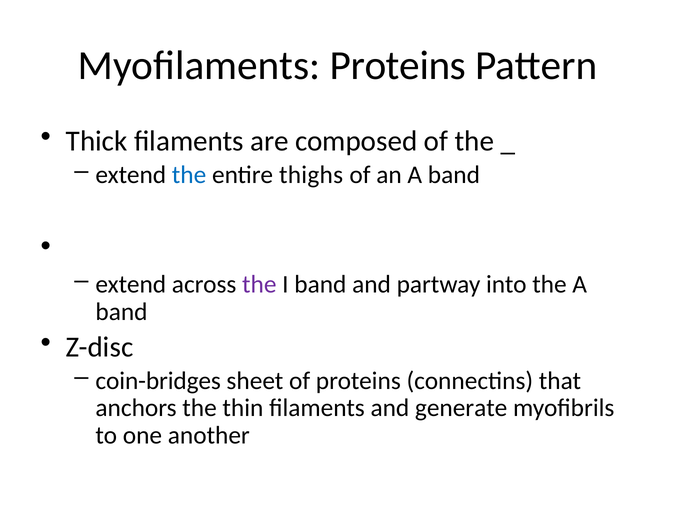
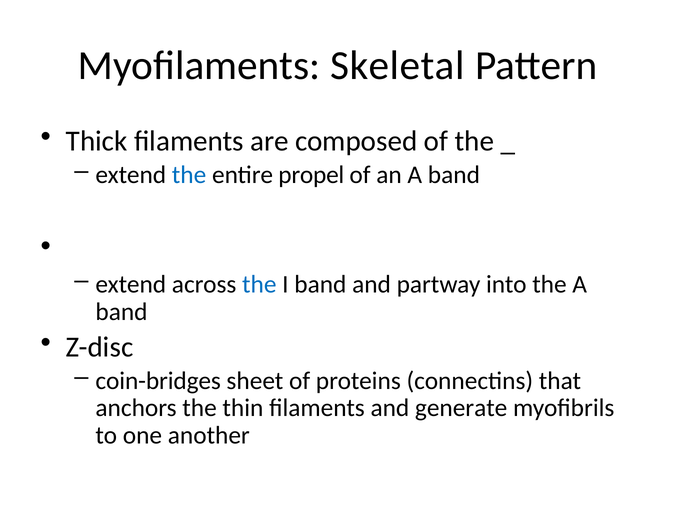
Myofilaments Proteins: Proteins -> Skeletal (397, 65)
thighs: thighs -> propel (311, 175)
the colour: purple -> blue (259, 284)
